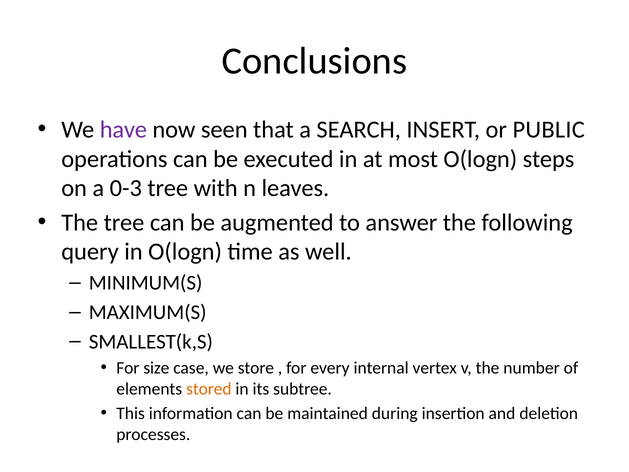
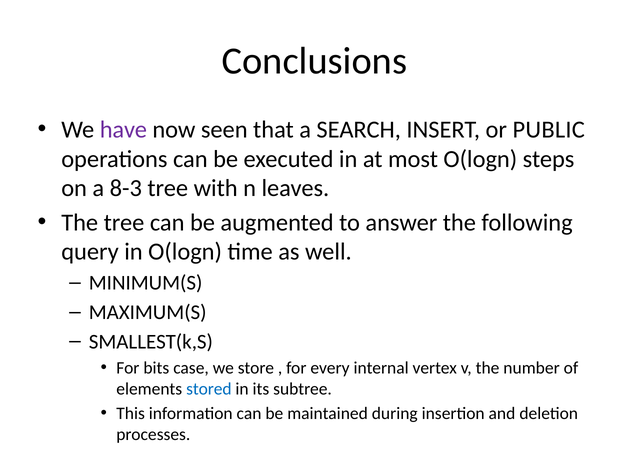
0-3: 0-3 -> 8-3 (126, 188)
size: size -> bits (156, 368)
stored colour: orange -> blue (209, 389)
